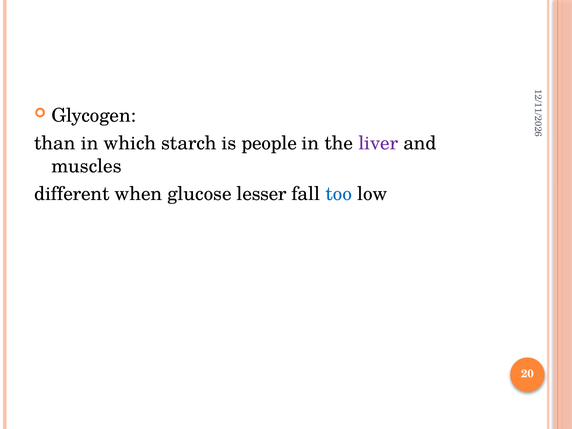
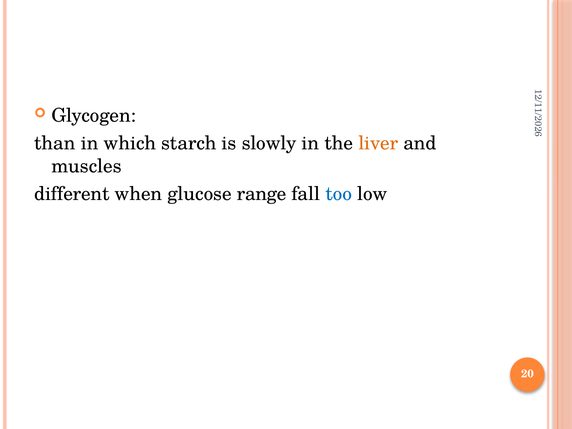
people: people -> slowly (269, 143)
liver colour: purple -> orange (378, 143)
lesser: lesser -> range (262, 194)
